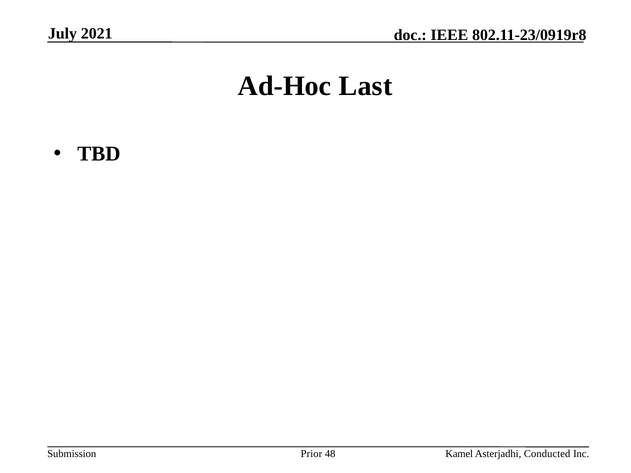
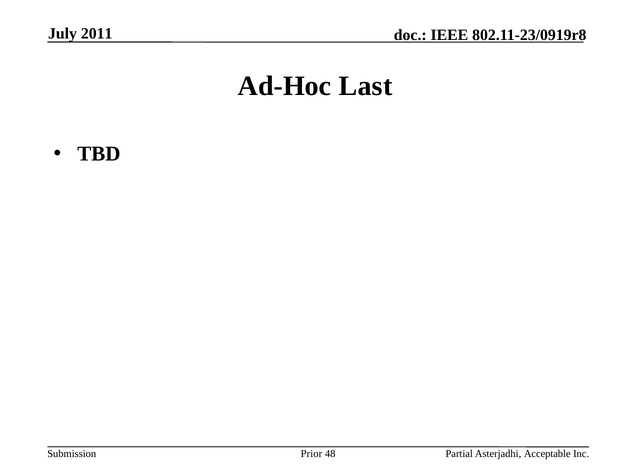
2021: 2021 -> 2011 (97, 33)
Kamel: Kamel -> Partial (459, 454)
Conducted: Conducted -> Acceptable (547, 454)
